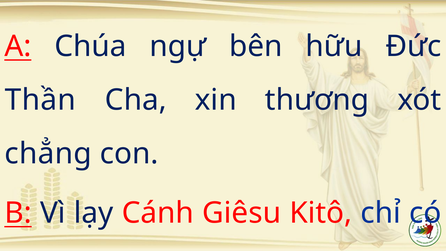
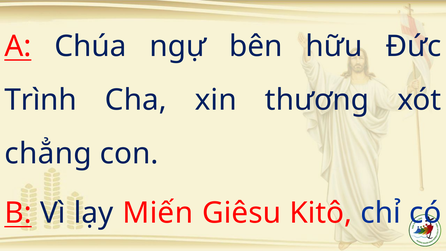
Thần: Thần -> Trình (41, 100)
Cánh: Cánh -> Miến (158, 213)
